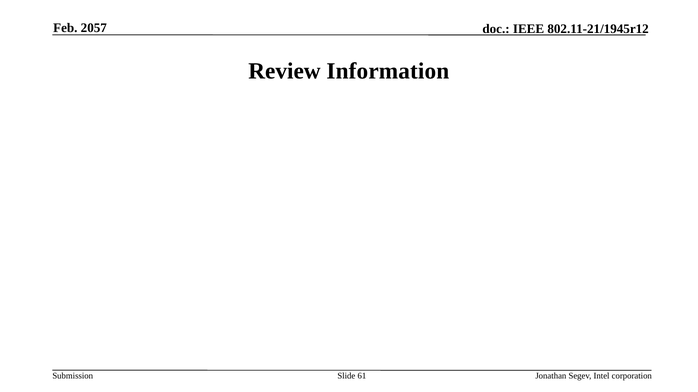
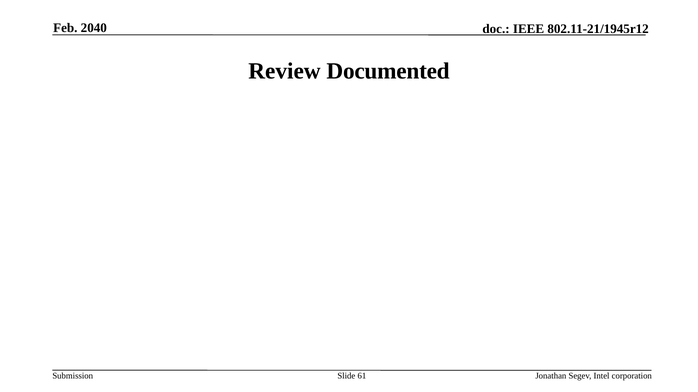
2057: 2057 -> 2040 (94, 28)
Information: Information -> Documented (388, 71)
